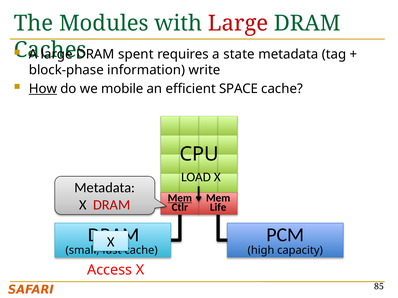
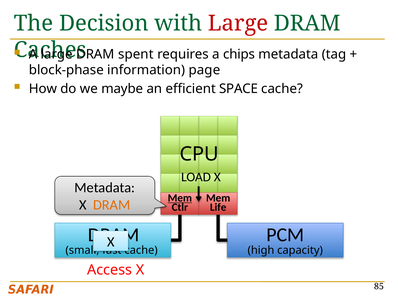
Modules: Modules -> Decision (104, 23)
state: state -> chips (239, 54)
write: write -> page (204, 70)
How underline: present -> none (43, 89)
mobile: mobile -> maybe (122, 89)
DRAM colour: red -> orange (112, 205)
